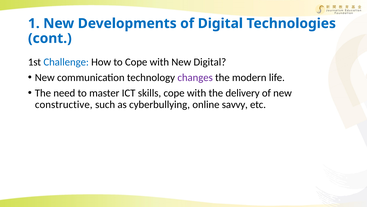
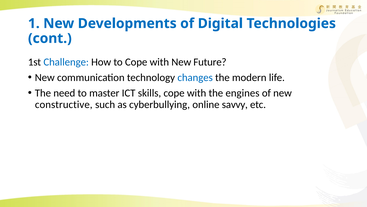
New Digital: Digital -> Future (210, 62)
changes colour: purple -> blue (195, 77)
delivery: delivery -> engines (242, 93)
